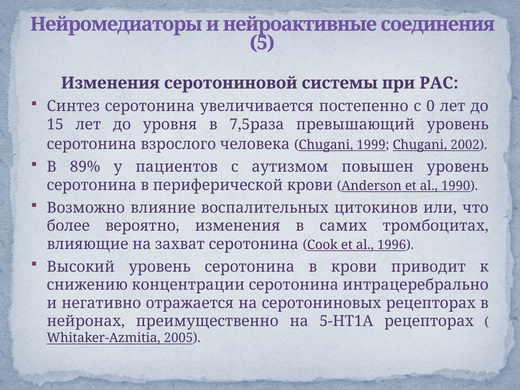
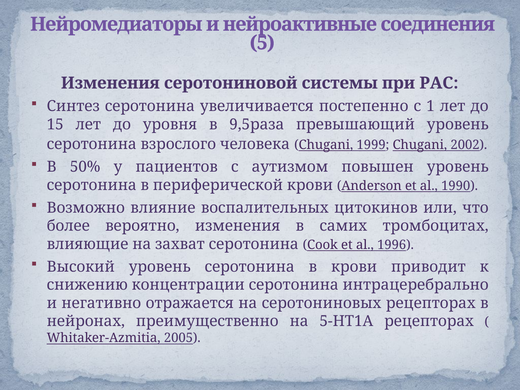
0: 0 -> 1 (431, 106)
7,5раза: 7,5раза -> 9,5раза (257, 125)
89%: 89% -> 50% (85, 167)
